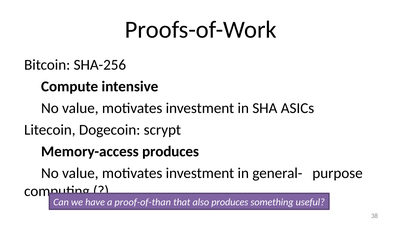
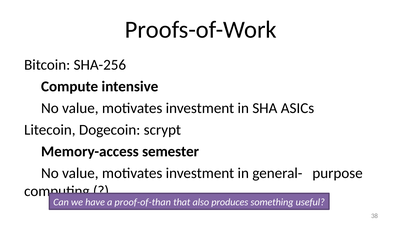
Memory-access produces: produces -> semester (171, 152)
